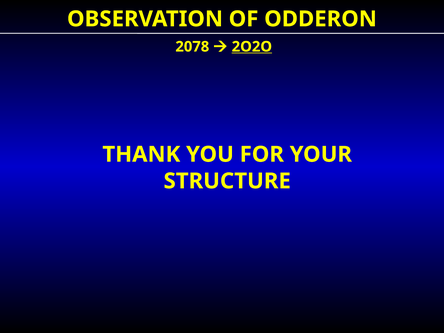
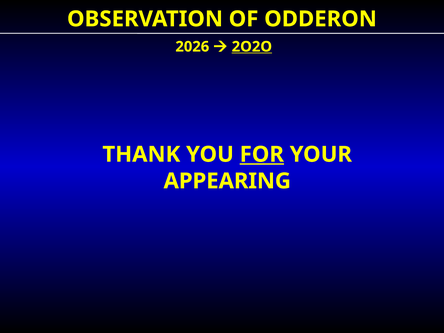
2078: 2078 -> 2026 (192, 47)
FOR underline: none -> present (262, 154)
STRUCTURE: STRUCTURE -> APPEARING (227, 181)
